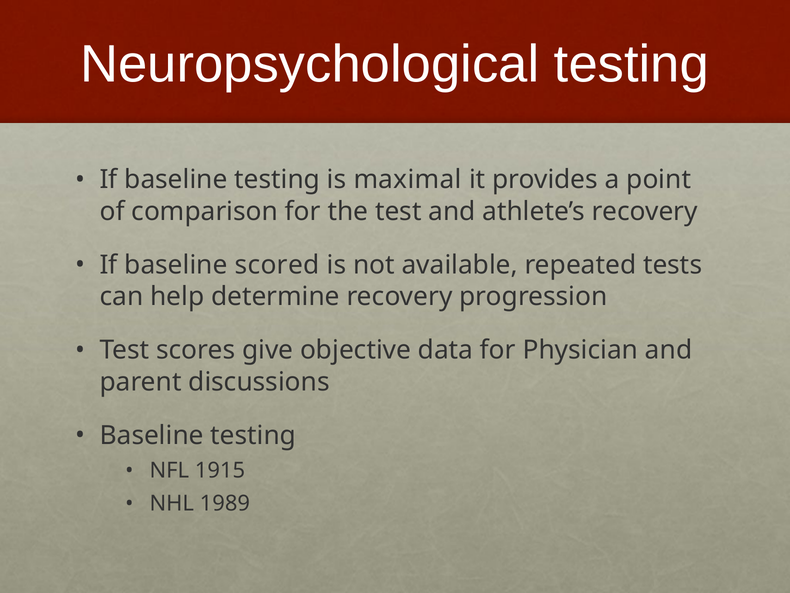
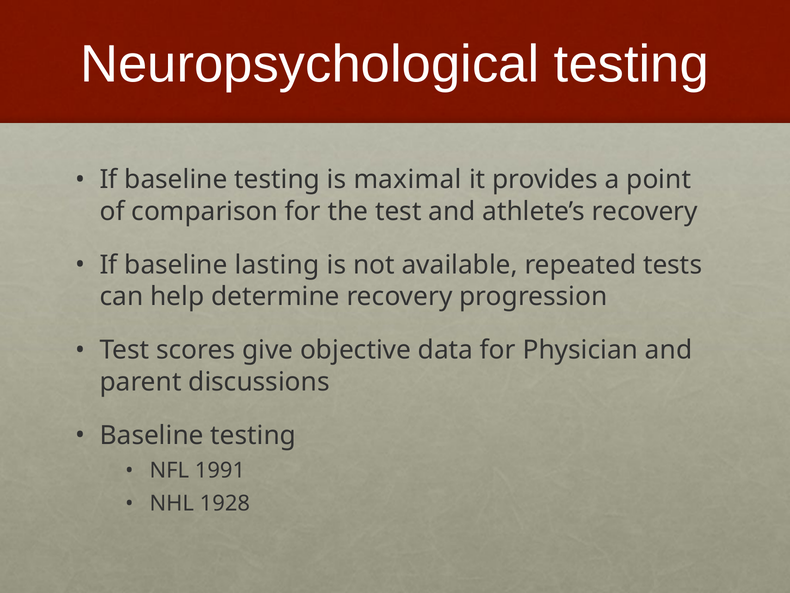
scored: scored -> lasting (277, 265)
1915: 1915 -> 1991 (220, 470)
1989: 1989 -> 1928 (225, 503)
